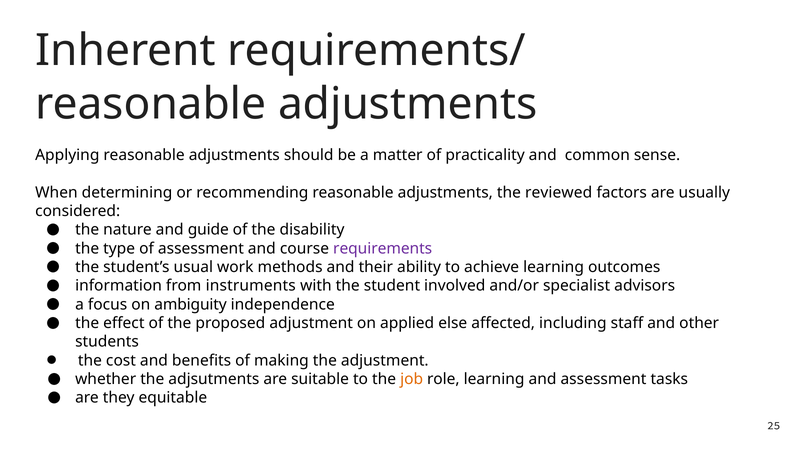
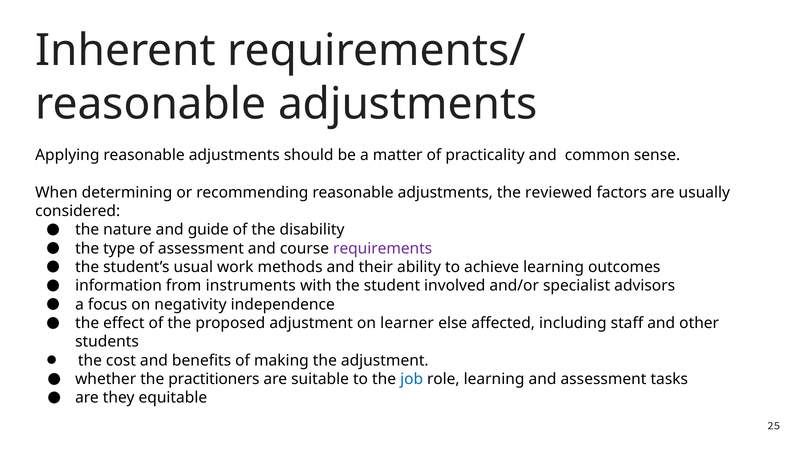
ambiguity: ambiguity -> negativity (190, 304)
applied: applied -> learner (407, 323)
adjsutments: adjsutments -> practitioners (214, 379)
job colour: orange -> blue (412, 379)
